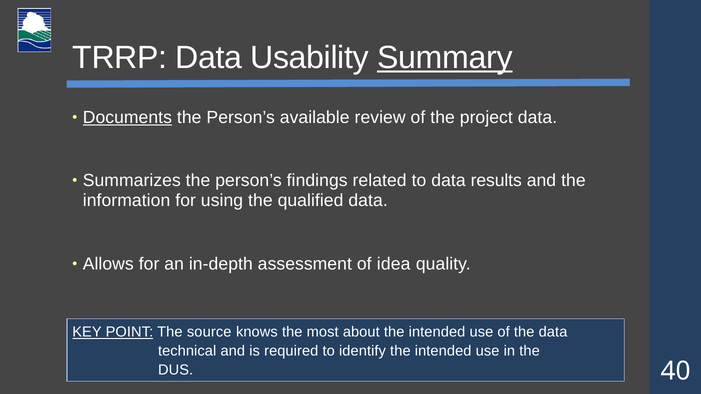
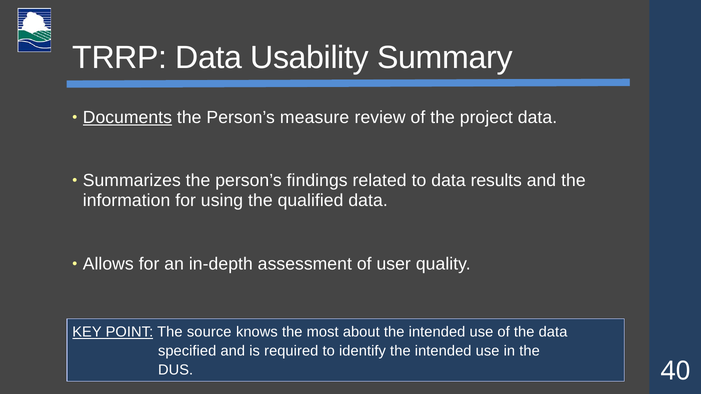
Summary underline: present -> none (445, 58)
available: available -> measure (315, 118)
idea: idea -> user (394, 264)
technical: technical -> specified (187, 351)
